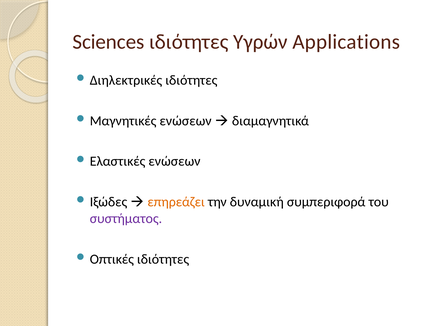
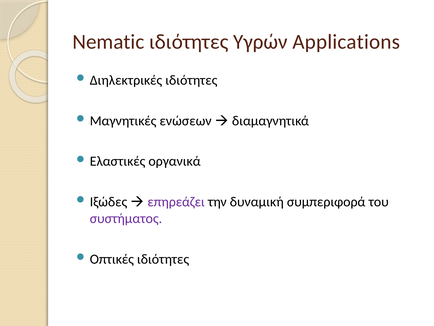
Sciences: Sciences -> Nematic (108, 42)
ενώσεων: ενώσεων -> οργανικά (175, 161)
επηρεάζει colour: orange -> purple (176, 202)
